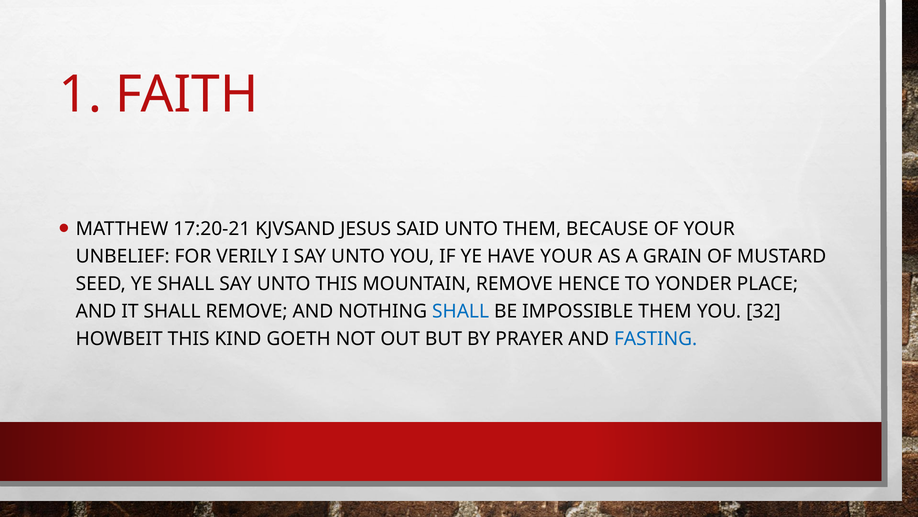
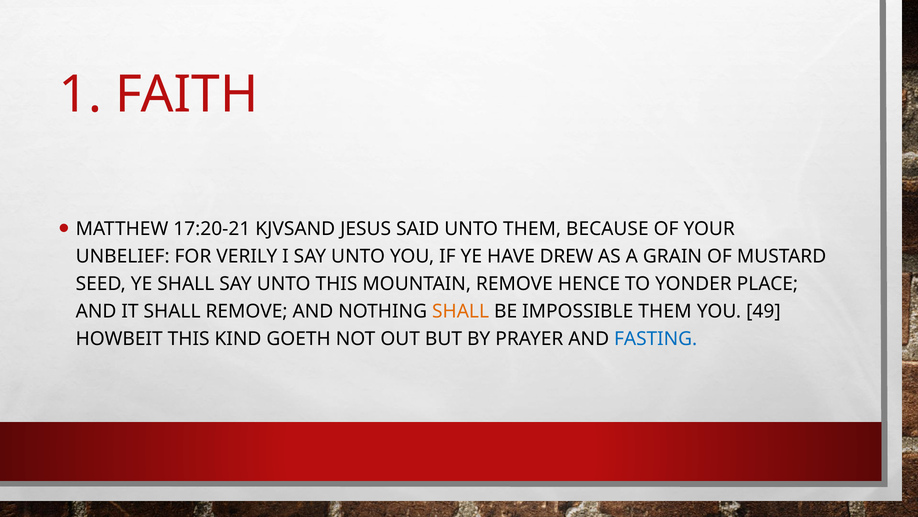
HAVE YOUR: YOUR -> DREW (567, 256)
SHALL colour: blue -> orange (461, 311)
32: 32 -> 49 (763, 311)
